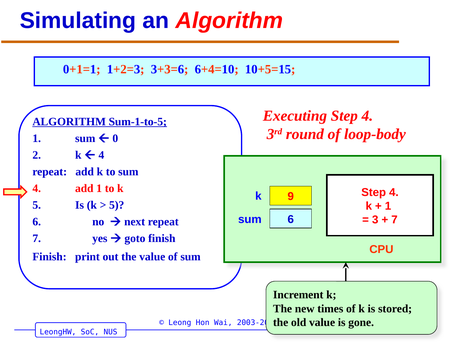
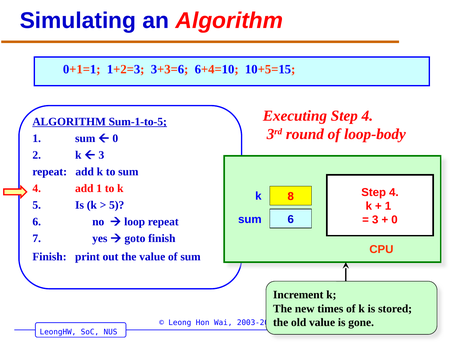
4: 4 -> 3 (101, 155)
9: 9 -> 8 (291, 196)
7: 7 -> 0 (394, 220)
next: next -> loop (135, 222)
